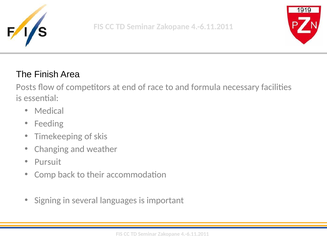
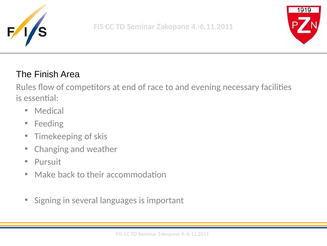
Posts: Posts -> Rules (26, 87)
formula: formula -> evening (206, 87)
Comp: Comp -> Make (45, 174)
